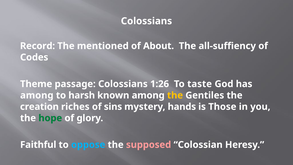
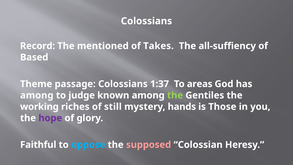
About: About -> Takes (158, 46)
Codes: Codes -> Based (34, 57)
1:26: 1:26 -> 1:37 (160, 84)
taste: taste -> areas (200, 84)
harsh: harsh -> judge (82, 95)
the colour: yellow -> light green (175, 95)
creation: creation -> working (39, 107)
sins: sins -> still (113, 107)
hope colour: green -> purple (50, 118)
